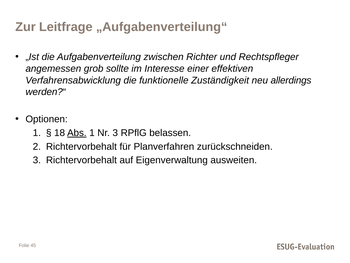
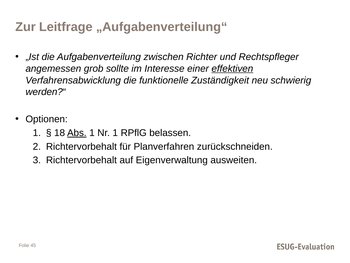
effektiven underline: none -> present (232, 68)
allerdings: allerdings -> schwierig (291, 80)
Nr 3: 3 -> 1 (115, 133)
